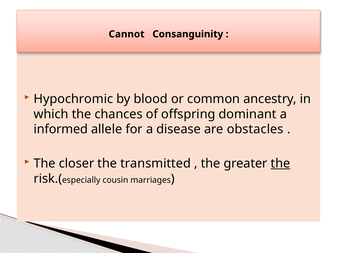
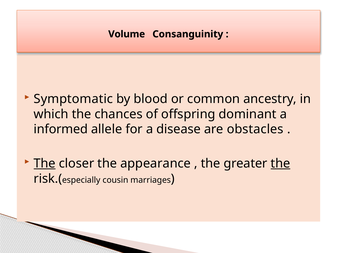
Cannot: Cannot -> Volume (127, 34)
Hypochromic: Hypochromic -> Symptomatic (73, 99)
The underline: none -> present (45, 163)
transmitted: transmitted -> appearance (156, 163)
